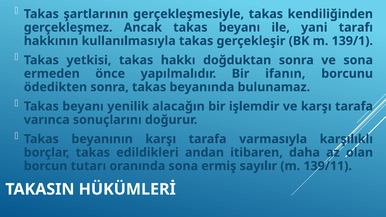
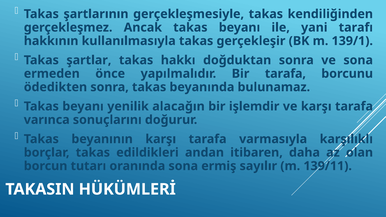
yetkisi: yetkisi -> şartlar (89, 60)
Bir ifanın: ifanın -> tarafa (285, 74)
